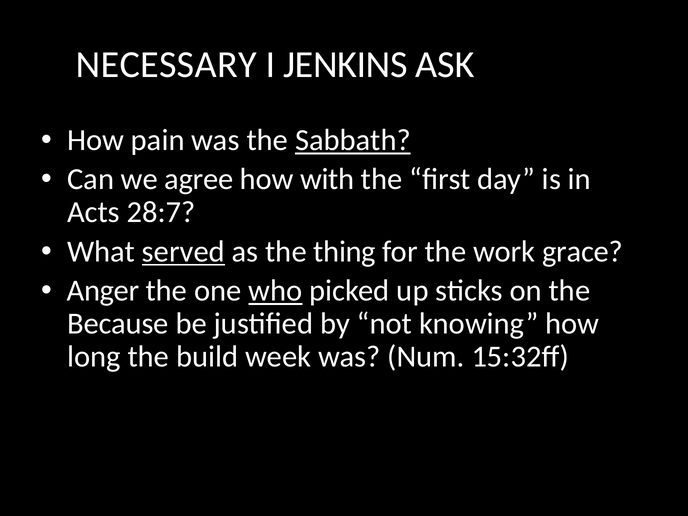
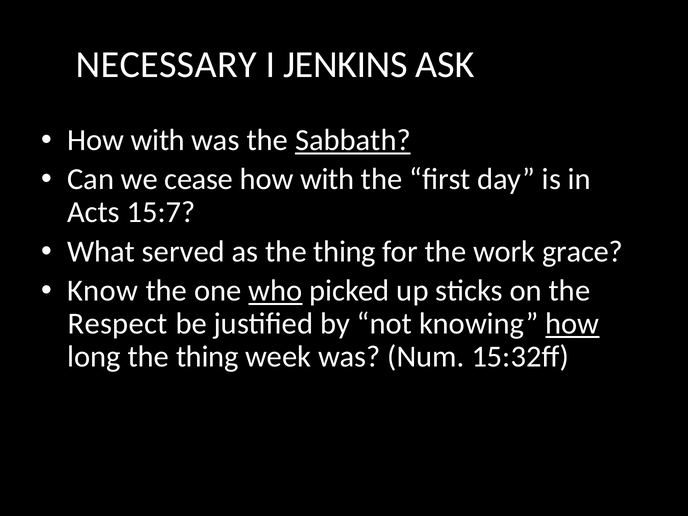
pain: pain -> with (158, 140)
agree: agree -> cease (199, 179)
28:7: 28:7 -> 15:7 (161, 212)
served underline: present -> none (183, 252)
Anger: Anger -> Know (103, 291)
Because: Because -> Respect (118, 324)
how underline: none -> present (572, 324)
long the build: build -> thing (207, 357)
